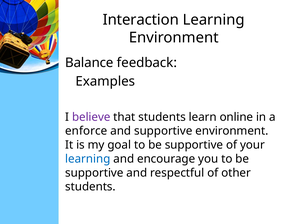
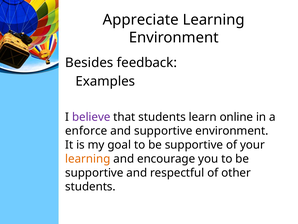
Interaction: Interaction -> Appreciate (141, 20)
Balance: Balance -> Besides (89, 63)
learning colour: blue -> orange (88, 158)
